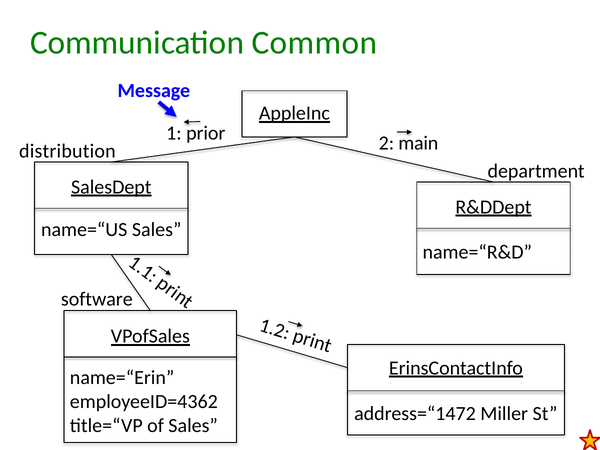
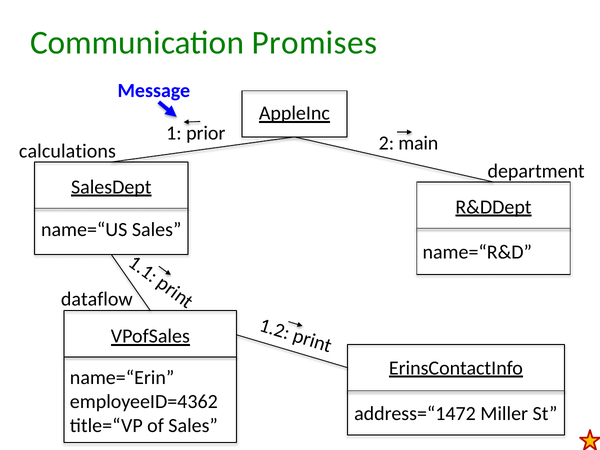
Common: Common -> Promises (314, 43)
distribution: distribution -> calculations (67, 151)
software: software -> dataflow (97, 299)
